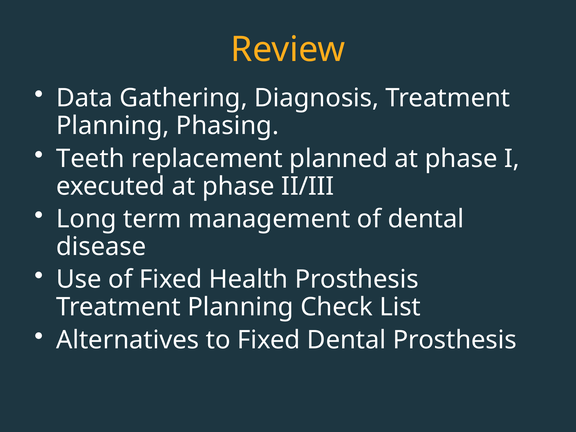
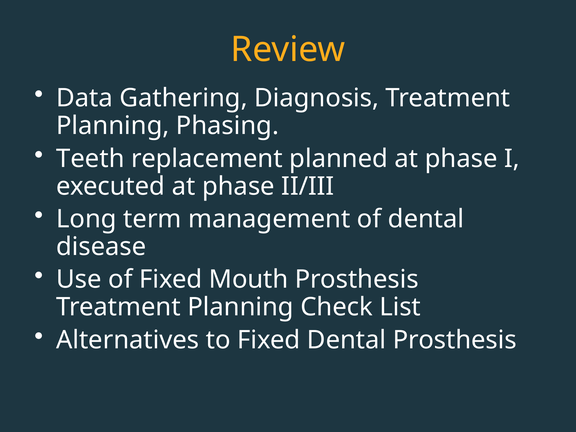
Health: Health -> Mouth (249, 280)
